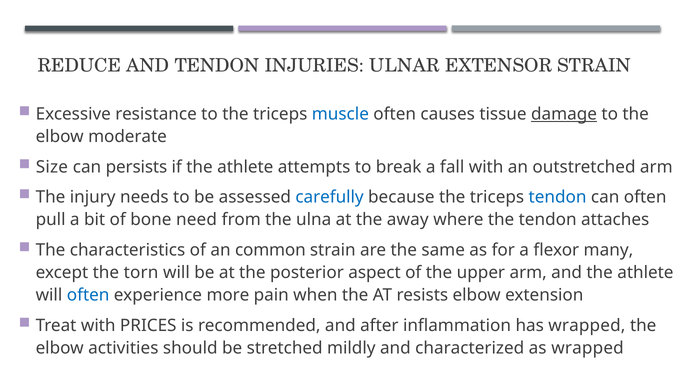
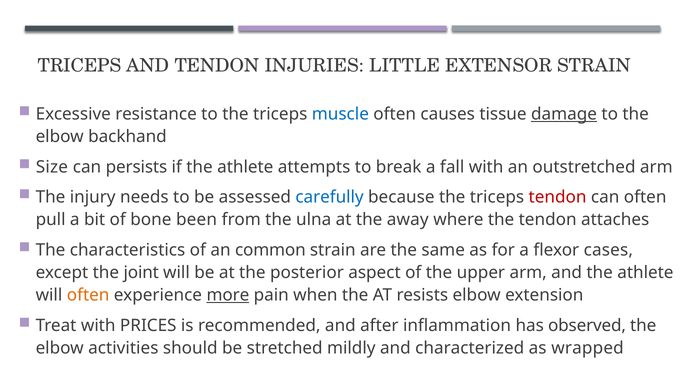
REDUCE: REDUCE -> TRICEPS (80, 65)
ULNAR: ULNAR -> LITTLE (405, 65)
moderate: moderate -> backhand (127, 137)
tendon colour: blue -> red (558, 197)
need: need -> been (197, 220)
many: many -> cases (608, 250)
torn: torn -> joint (141, 273)
often colour: blue -> orange (88, 295)
more underline: none -> present (228, 295)
has wrapped: wrapped -> observed (587, 326)
